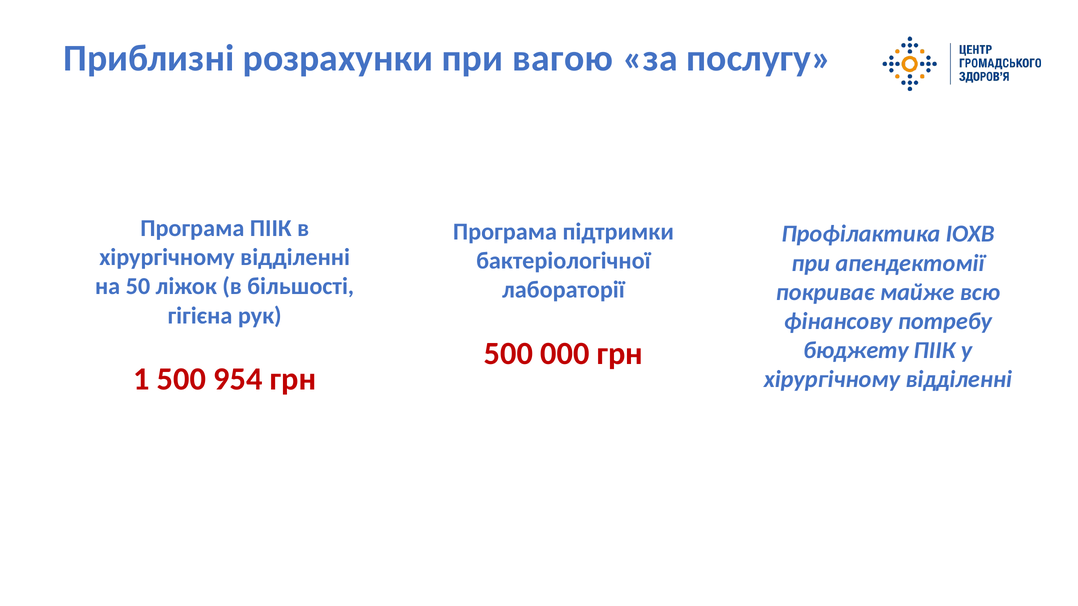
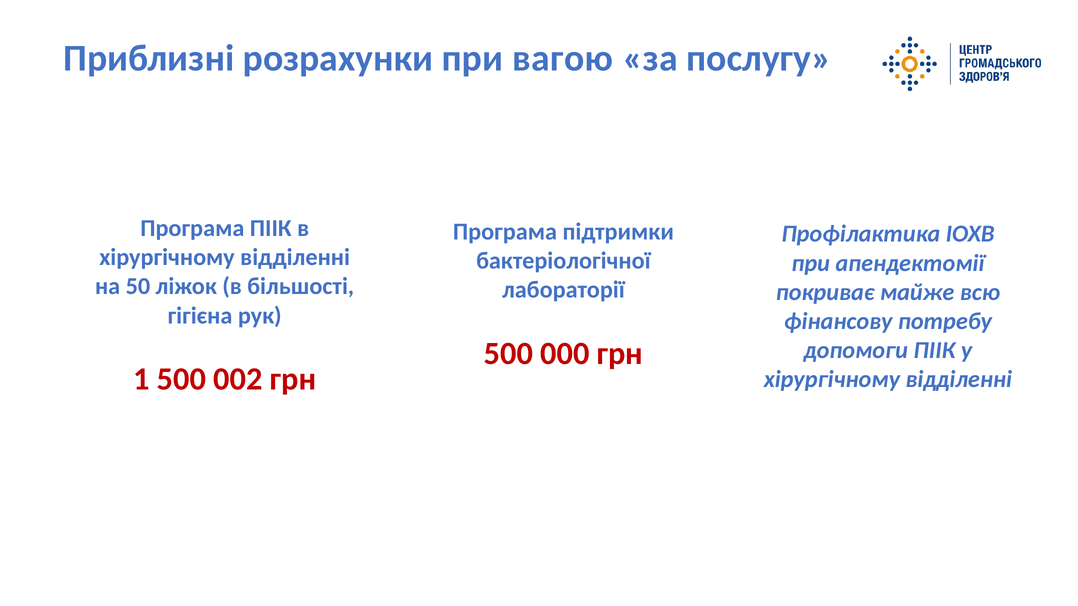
бюджету: бюджету -> допомоги (856, 351)
954: 954 -> 002 (238, 379)
